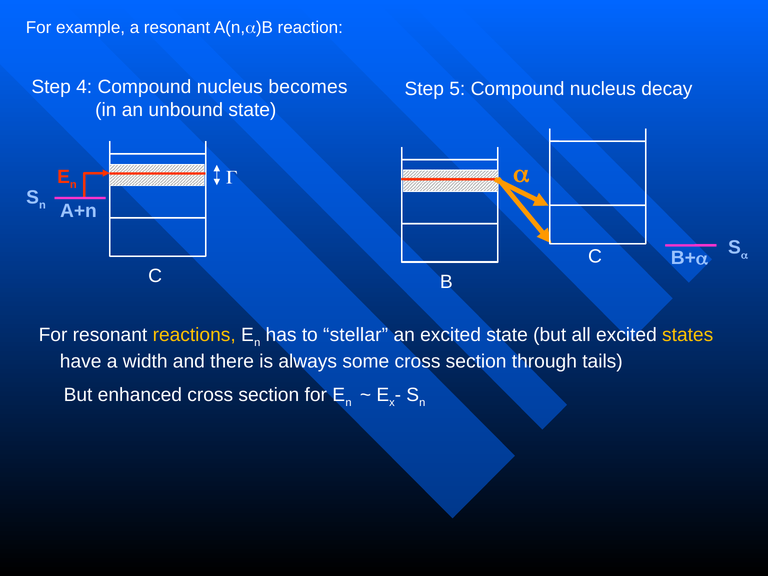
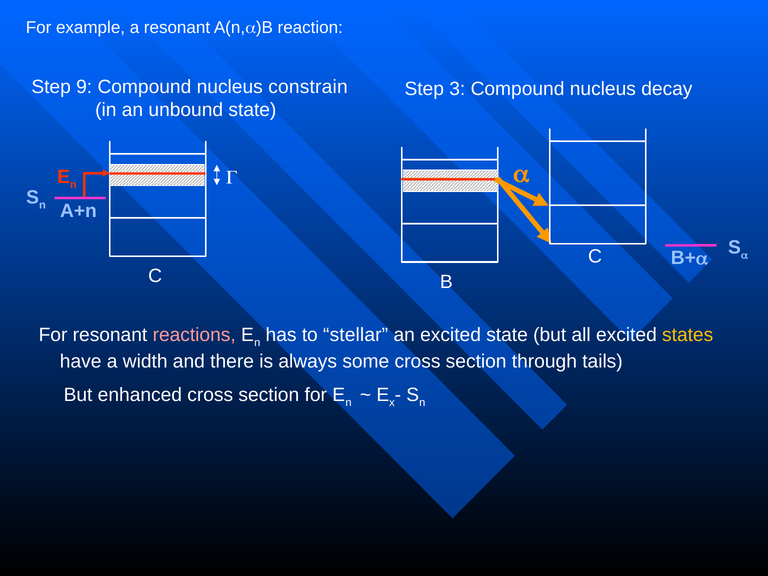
4: 4 -> 9 (84, 87)
becomes: becomes -> constrain (308, 87)
5: 5 -> 3 (457, 89)
reactions colour: yellow -> pink (194, 335)
